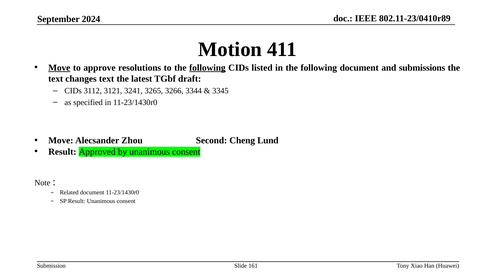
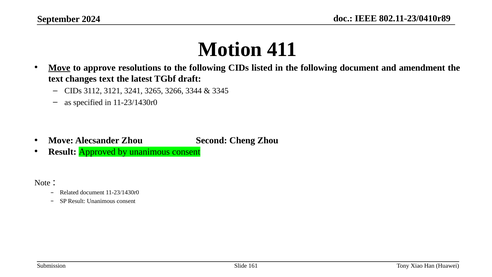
following underline: present -> none (207, 68)
submissions: submissions -> amendment (422, 68)
Cheng Lund: Lund -> Zhou (268, 140)
